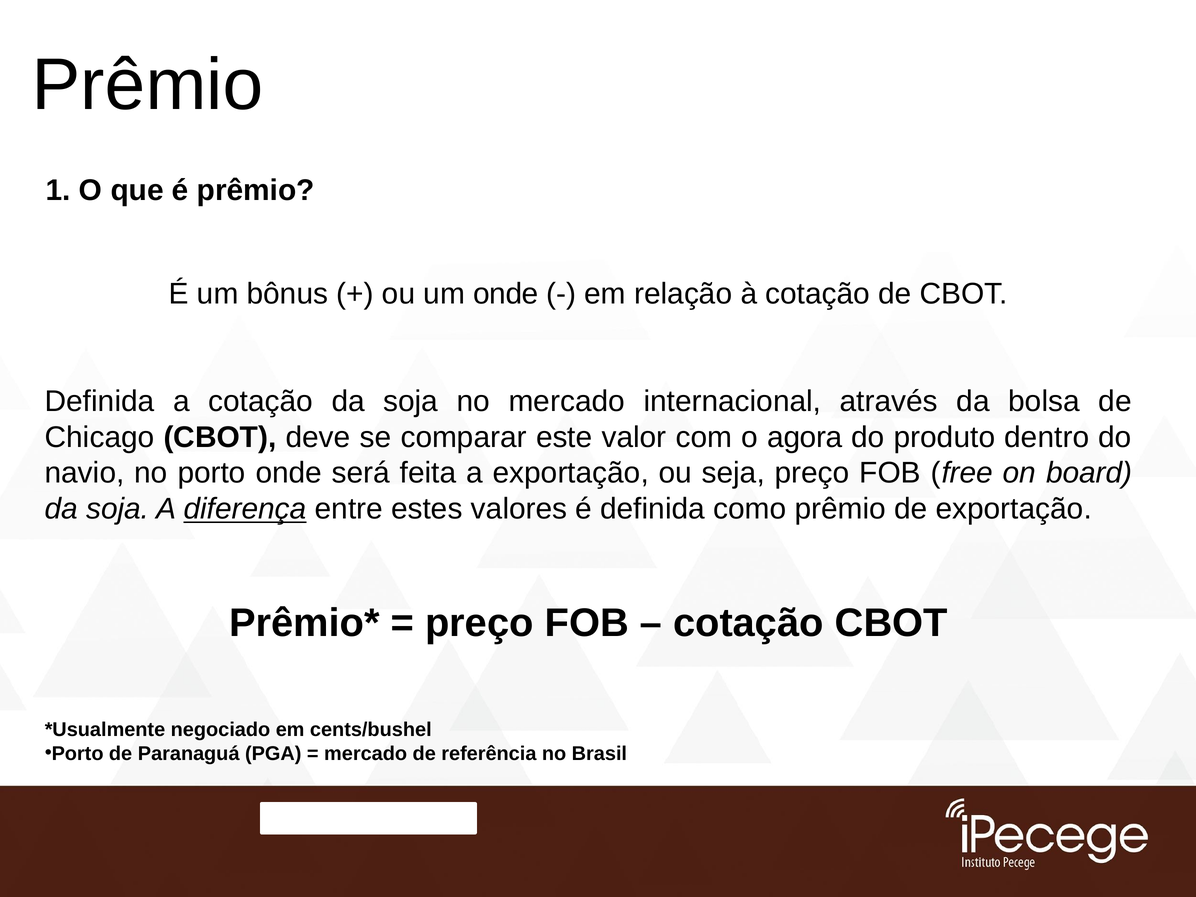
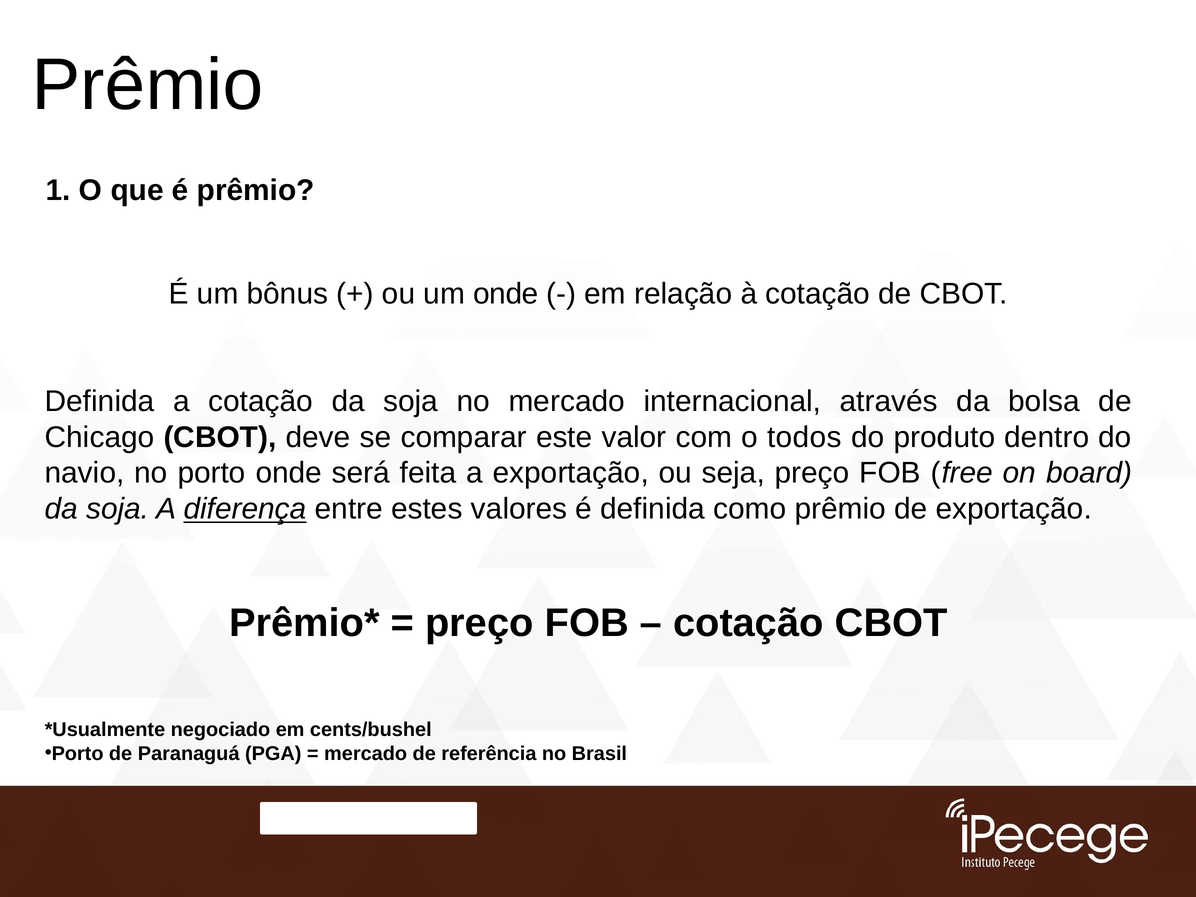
agora: agora -> todos (805, 437)
